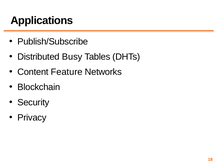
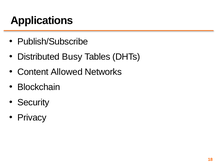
Feature: Feature -> Allowed (67, 72)
